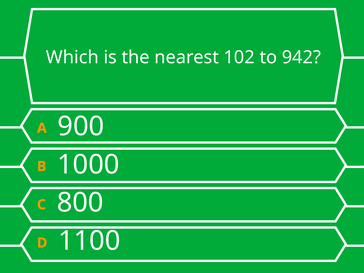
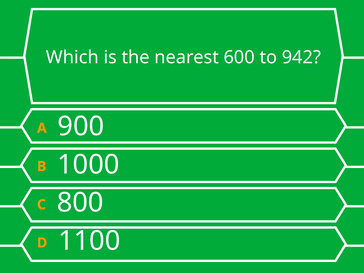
102: 102 -> 600 (239, 57)
